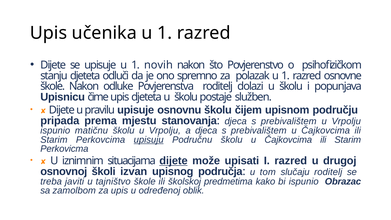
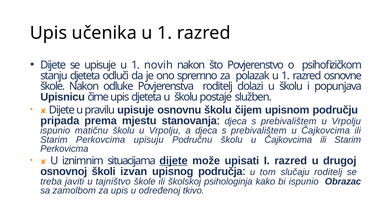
upisuju underline: present -> none (149, 140)
predmetima: predmetima -> psihologinja (228, 181)
oblik: oblik -> tkivo (194, 190)
